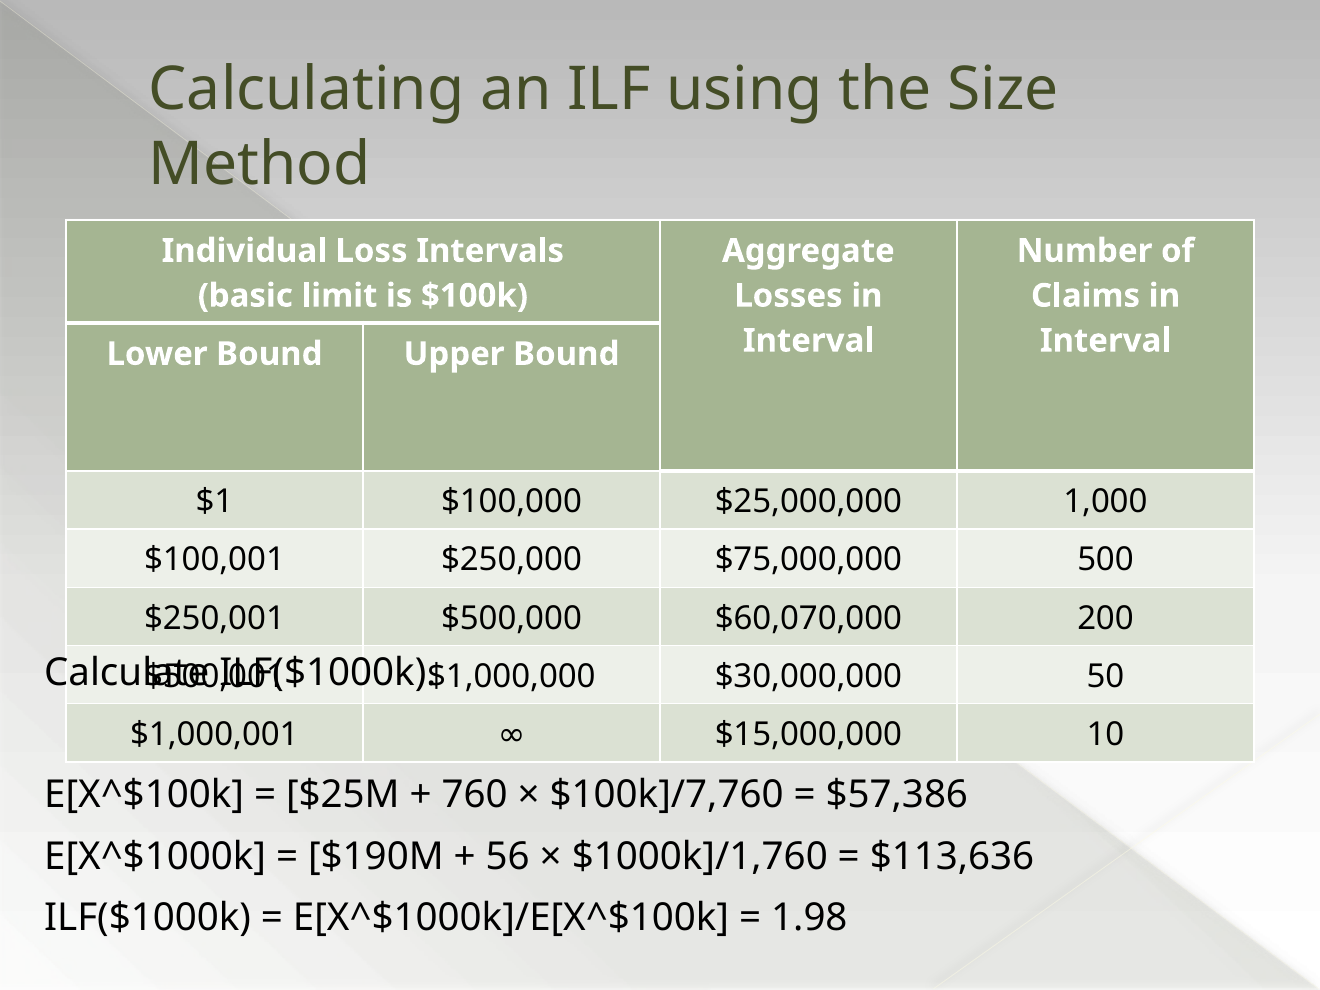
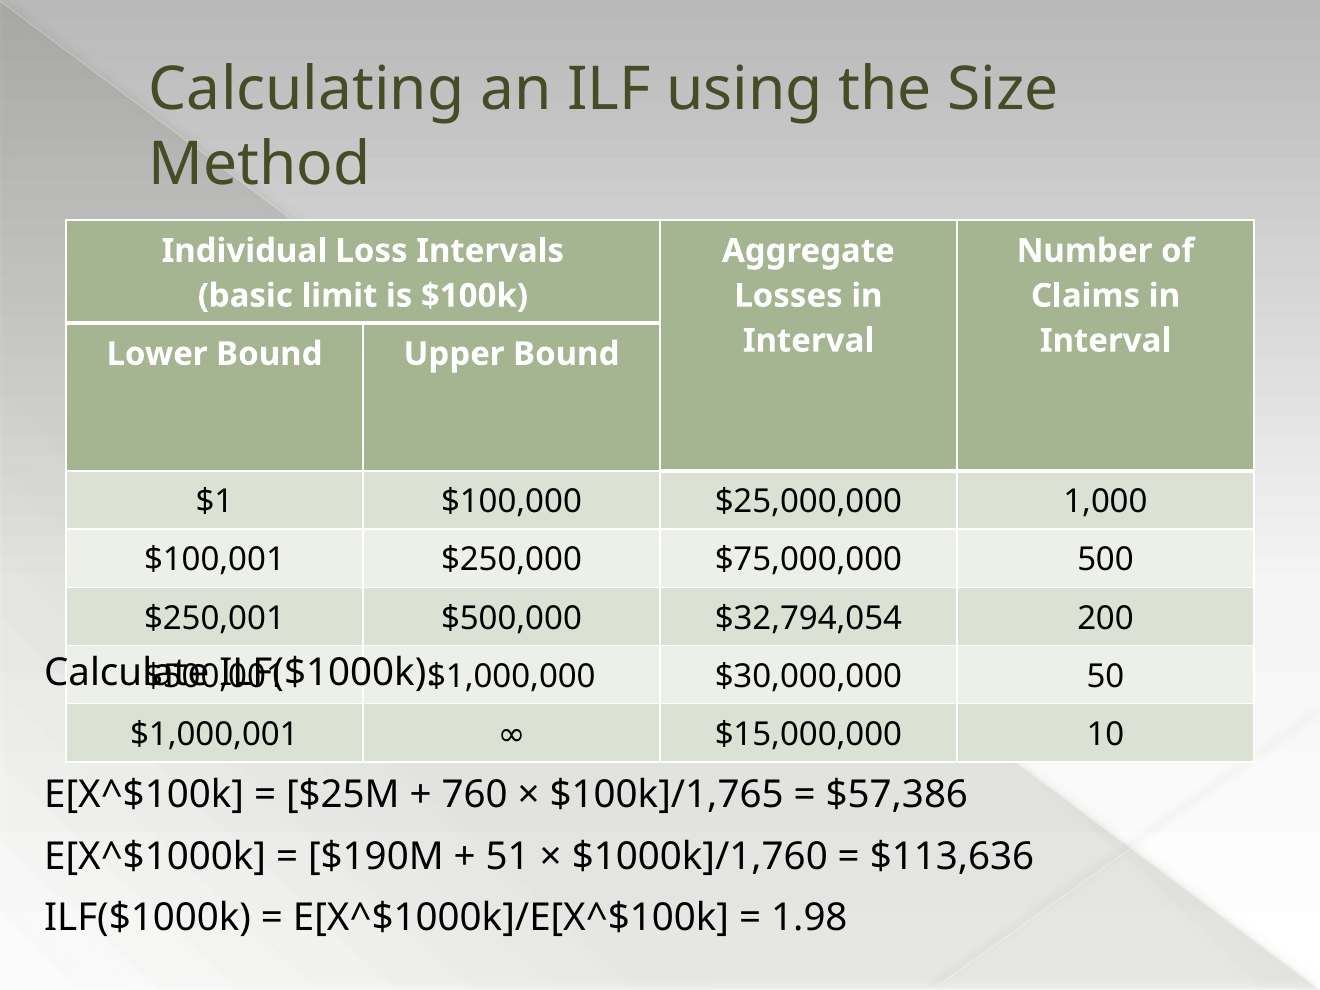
$60,070,000: $60,070,000 -> $32,794,054 (808, 618)
$100k]/7,760: $100k]/7,760 -> $100k]/1,765 (667, 795)
56: 56 -> 51 (508, 856)
